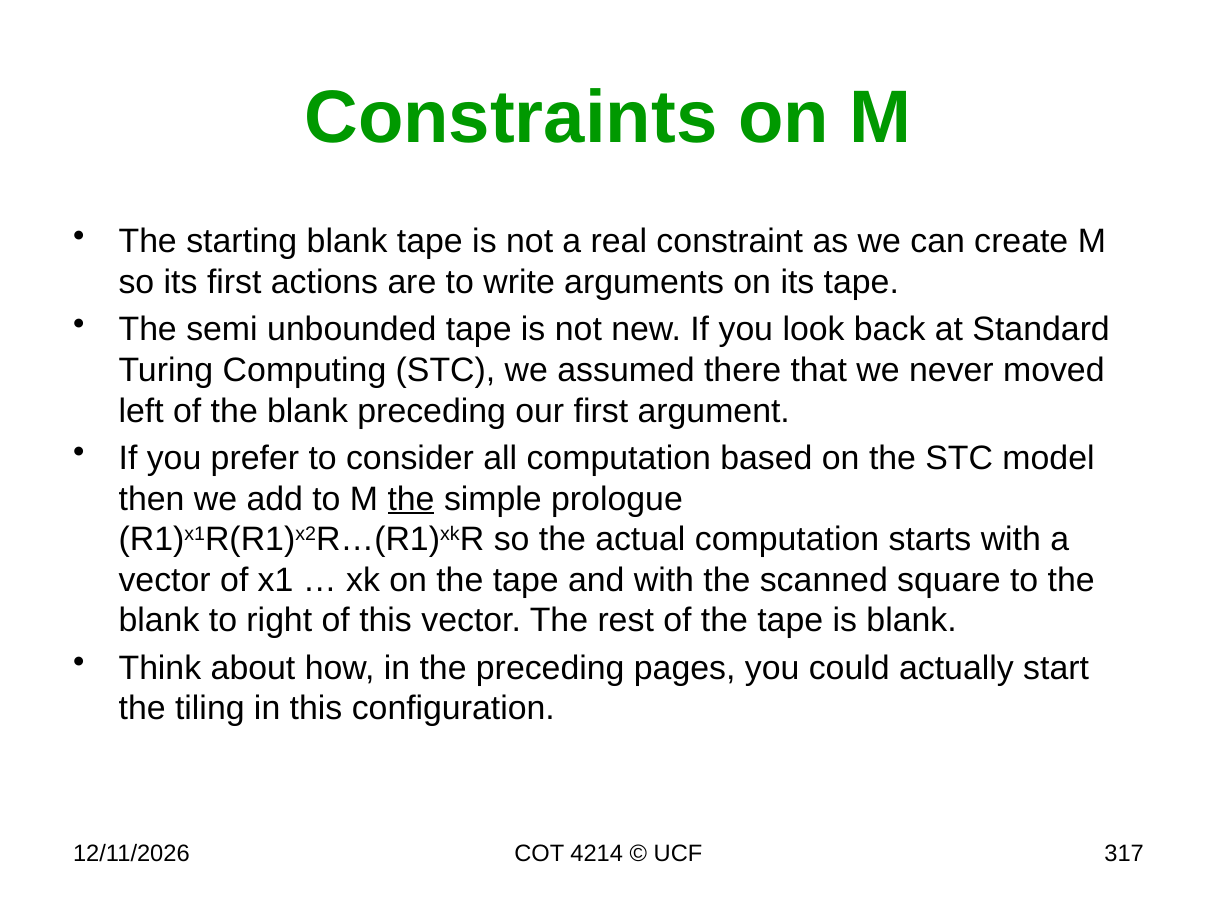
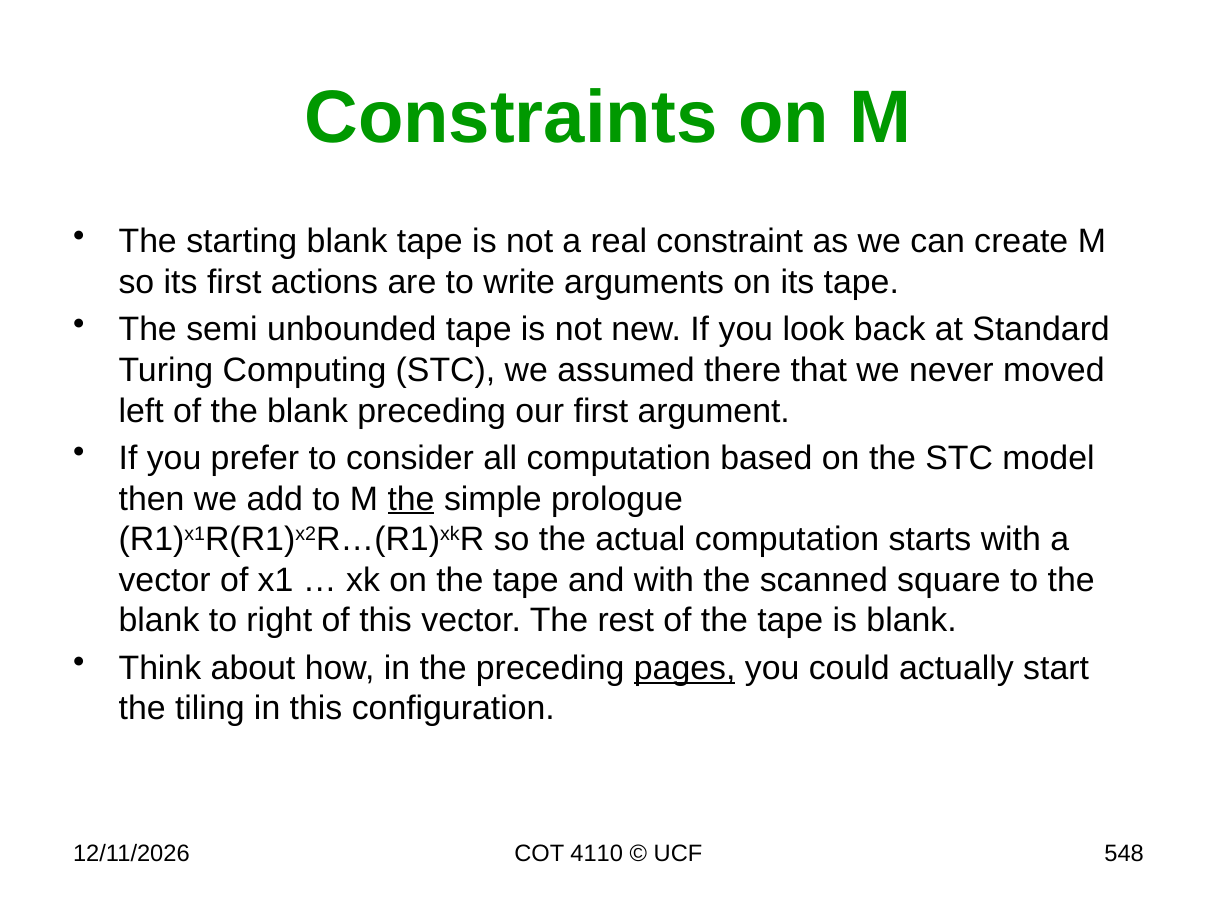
pages underline: none -> present (685, 668)
4214: 4214 -> 4110 (597, 853)
317: 317 -> 548 (1124, 853)
